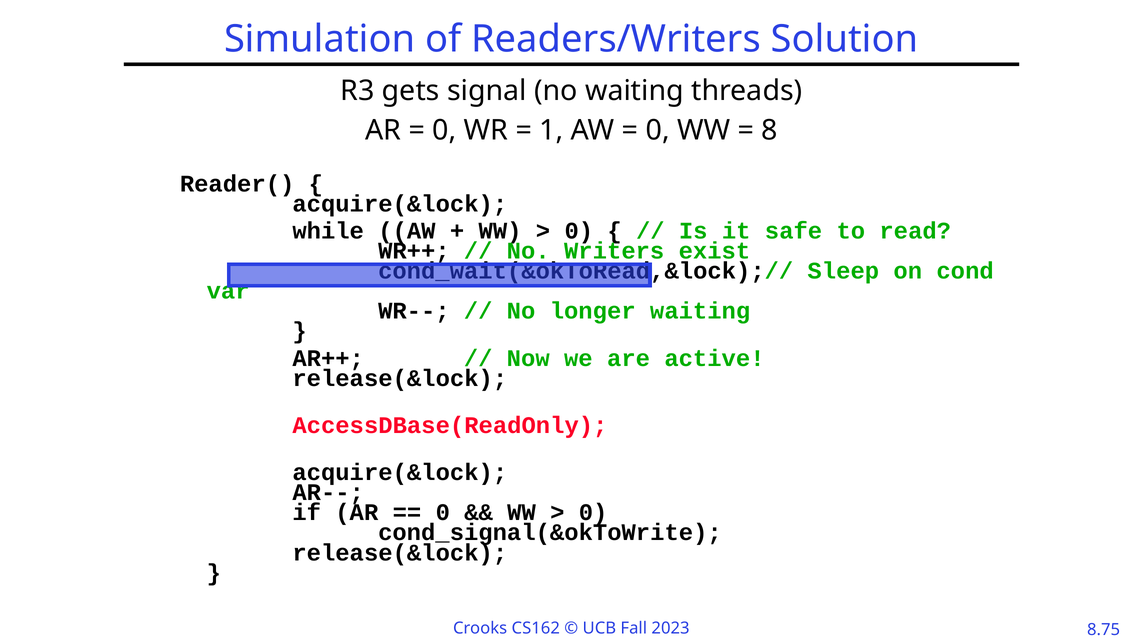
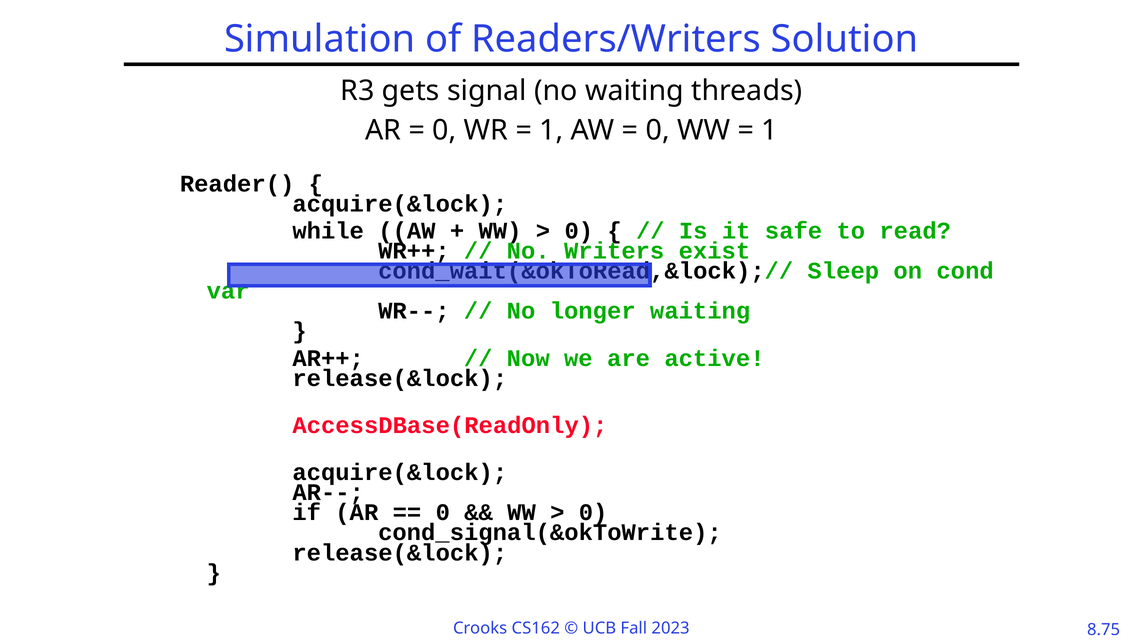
8: 8 -> 1 (770, 130)
